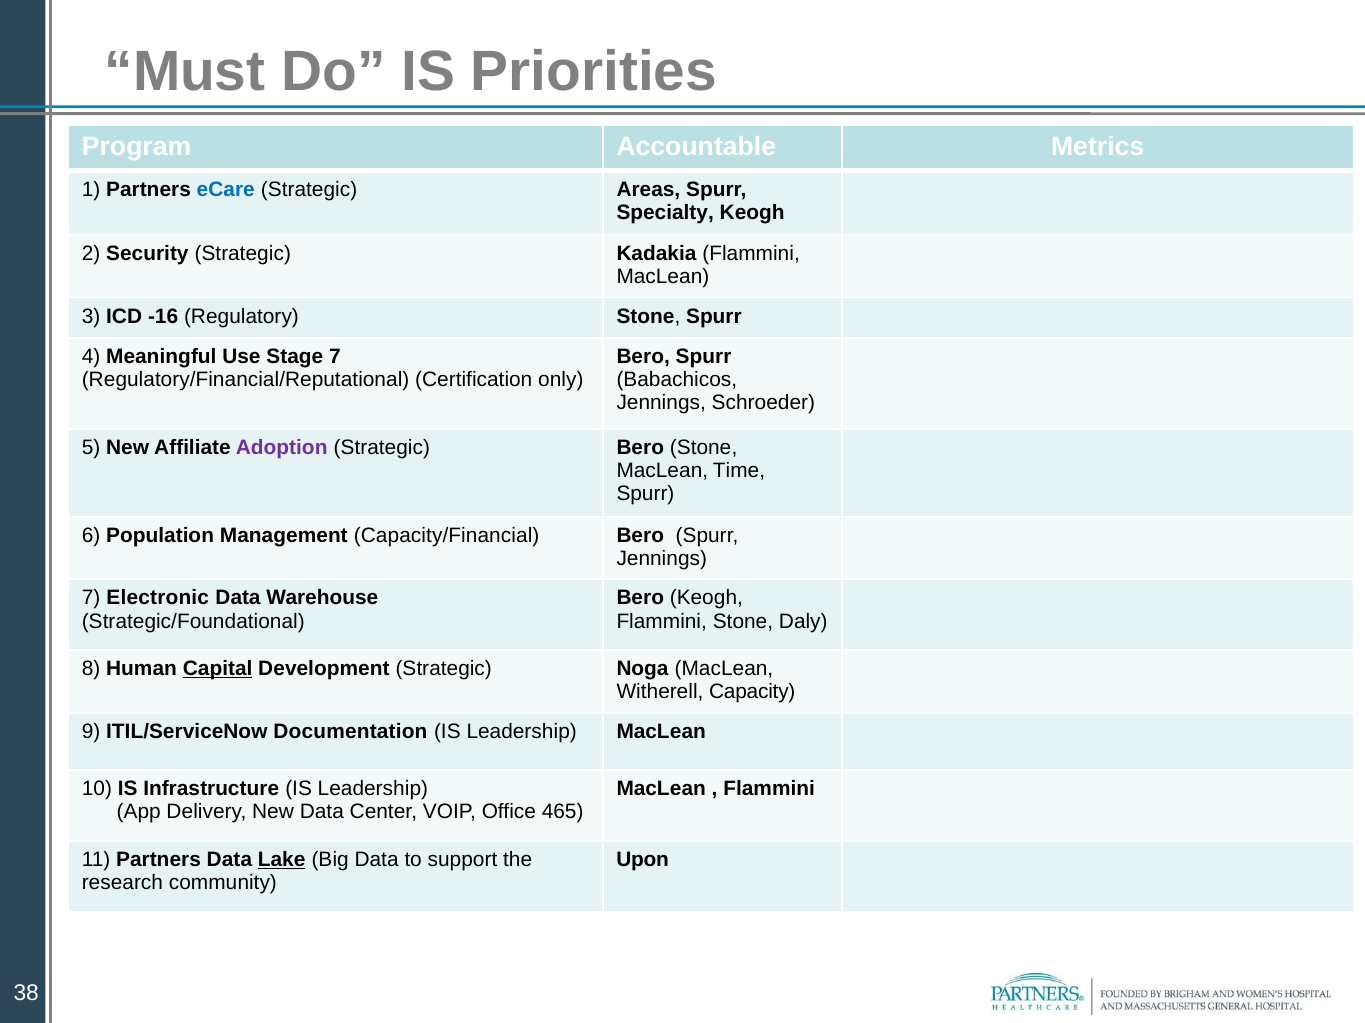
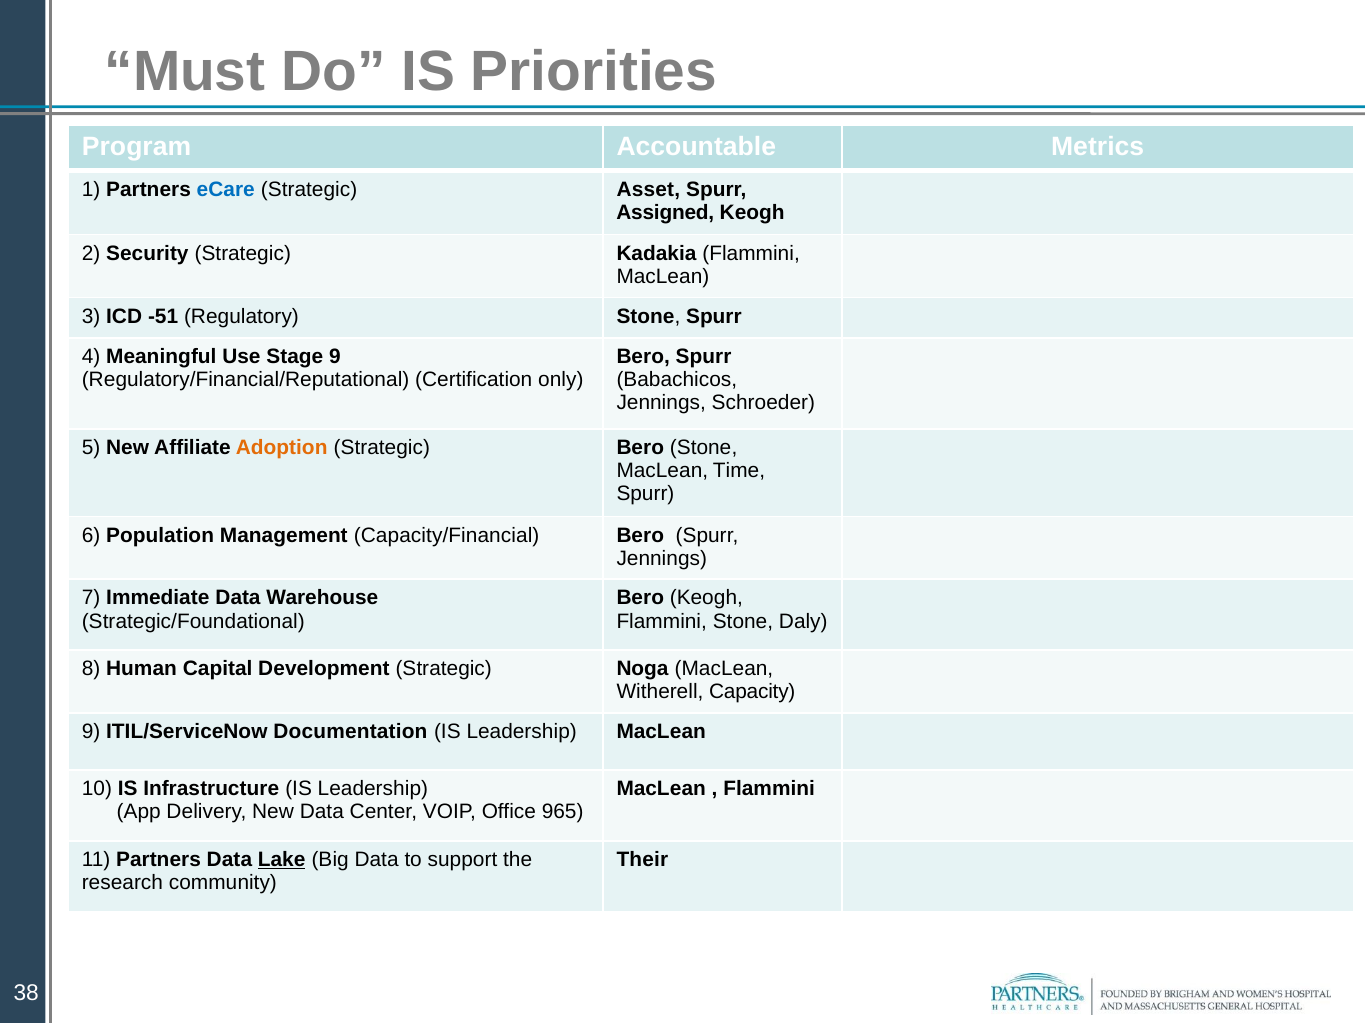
Areas: Areas -> Asset (648, 189)
Specialty: Specialty -> Assigned (665, 213)
-16: -16 -> -51 (163, 316)
Stage 7: 7 -> 9 (335, 357)
Adoption colour: purple -> orange (282, 448)
Electronic: Electronic -> Immediate (158, 598)
Capital underline: present -> none (218, 669)
465: 465 -> 965 (563, 813)
Upon: Upon -> Their (642, 860)
